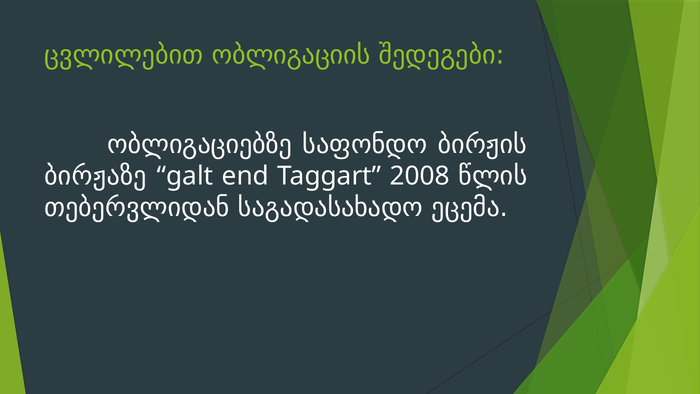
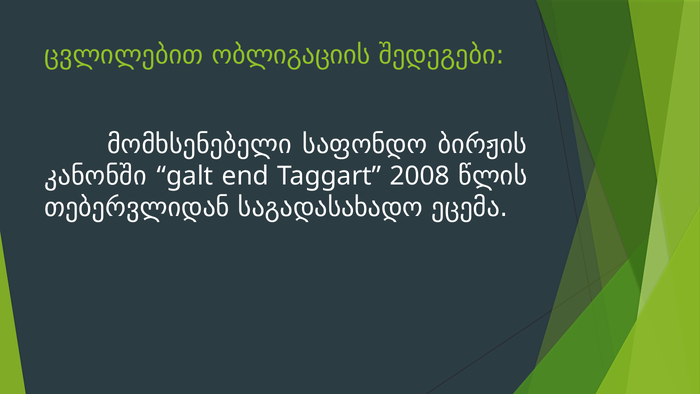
ობლიგაციებზე: ობლიგაციებზე -> მომხსენებელი (200, 144)
ბირჟაზე: ბირჟაზე -> კანონში (95, 176)
